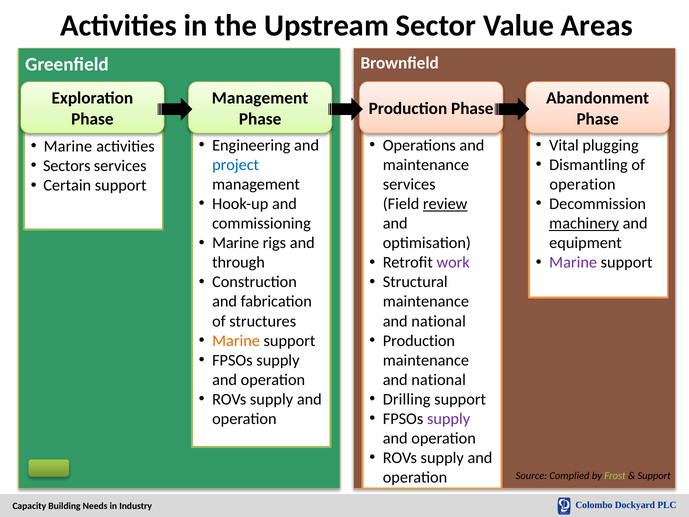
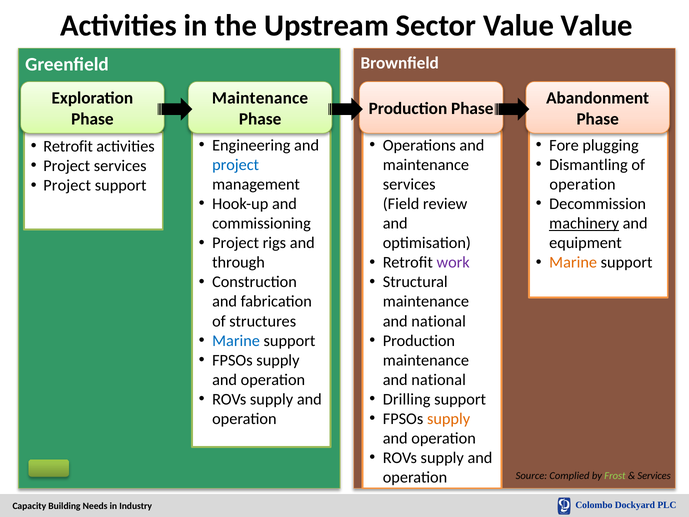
Value Areas: Areas -> Value (597, 26)
Management: Management -> Maintenance (260, 98)
Vital: Vital -> Fore (564, 145)
Marine: Marine -> Retrofit (68, 146)
Sectors: Sectors -> Project (67, 166)
Certain: Certain -> Project (67, 185)
review underline: present -> none (445, 204)
Marine: Marine -> Project (236, 243)
Marine colour: purple -> orange (573, 262)
Marine colour: orange -> blue (236, 341)
supply colour: purple -> orange (449, 419)
Support: Support -> Services (654, 475)
